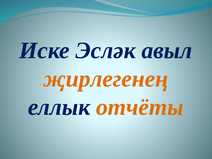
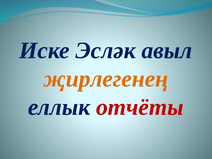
отчёты colour: orange -> red (140, 107)
